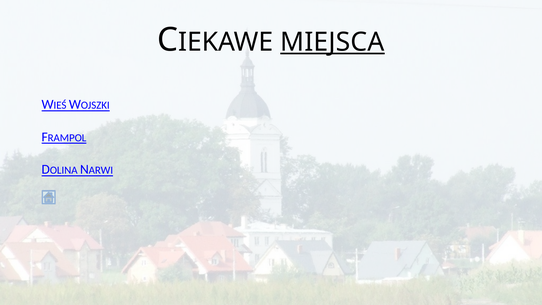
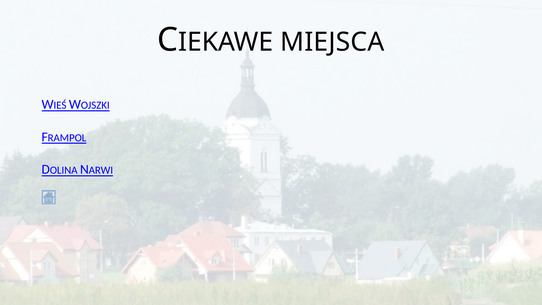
MIEJSCA underline: present -> none (332, 42)
